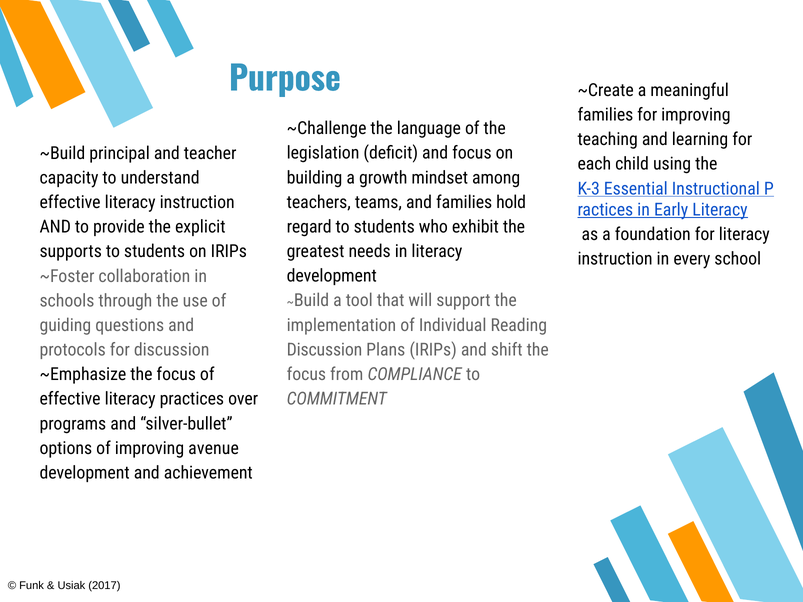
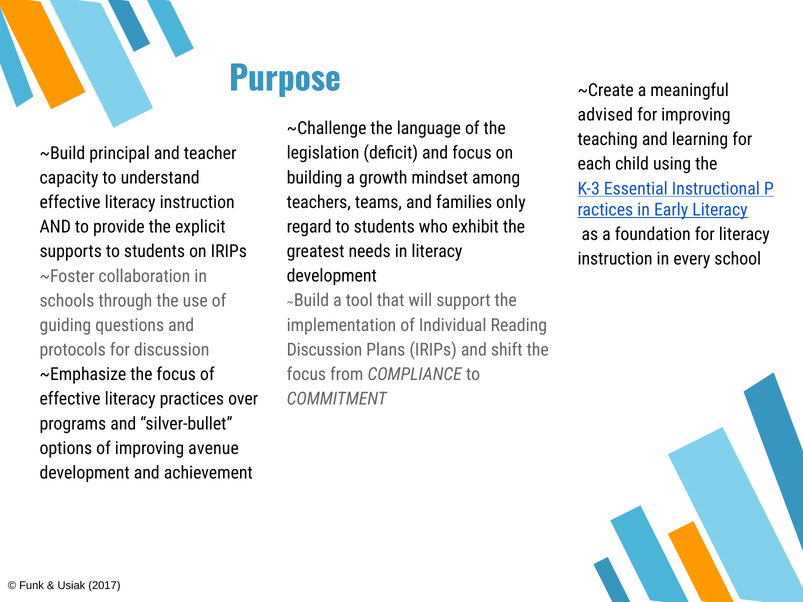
families: families -> advised (605, 115)
hold: hold -> only (511, 202)
